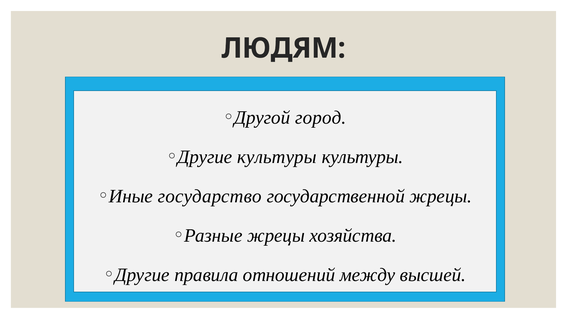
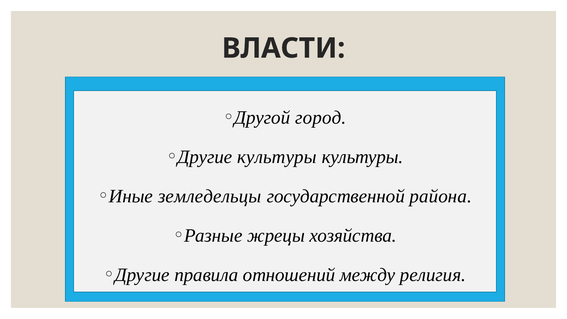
ЛЮДЯМ: ЛЮДЯМ -> ВЛАСТИ (284, 48)
государство: государство -> земледельцы (210, 196)
государственной жрецы: жрецы -> района (441, 196)
высшей: высшей -> религия (433, 275)
